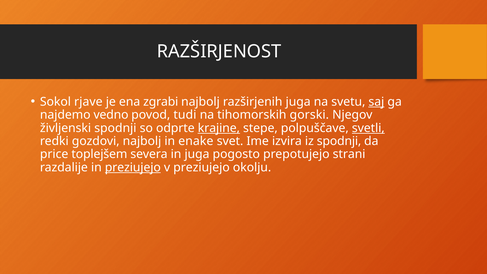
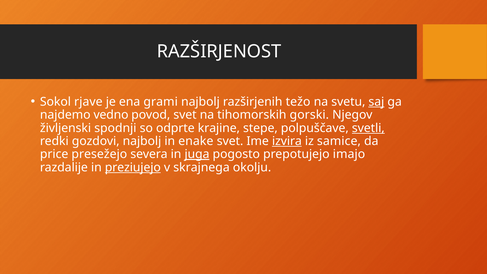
zgrabi: zgrabi -> grami (161, 102)
razširjenih juga: juga -> težo (298, 102)
povod tudi: tudi -> svet (185, 115)
krajine underline: present -> none (219, 128)
izvira underline: none -> present (287, 141)
iz spodnji: spodnji -> samice (339, 141)
toplejšem: toplejšem -> presežejo (99, 154)
juga underline: none -> present (197, 154)
strani: strani -> imajo (349, 154)
v preziujejo: preziujejo -> skrajnega (201, 167)
